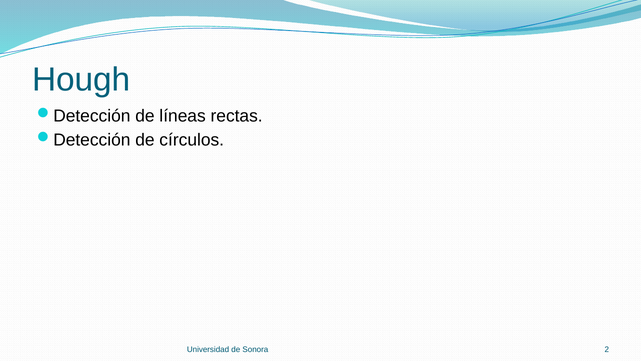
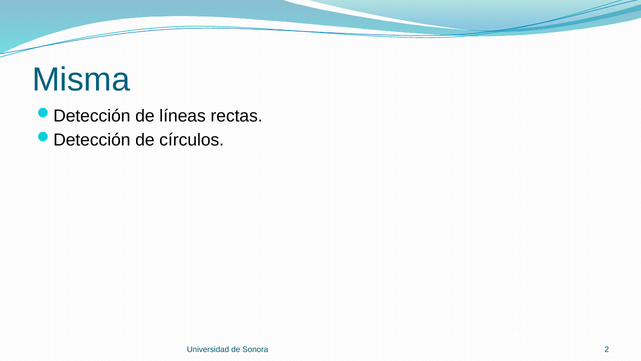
Hough: Hough -> Misma (81, 79)
